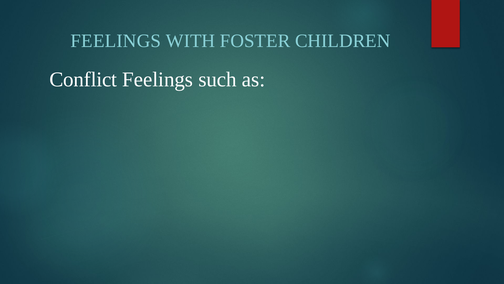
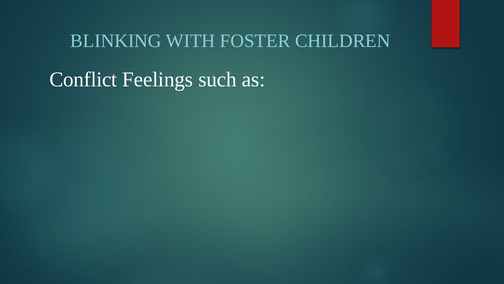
FEELINGS: FEELINGS -> BLINKING (116, 41)
